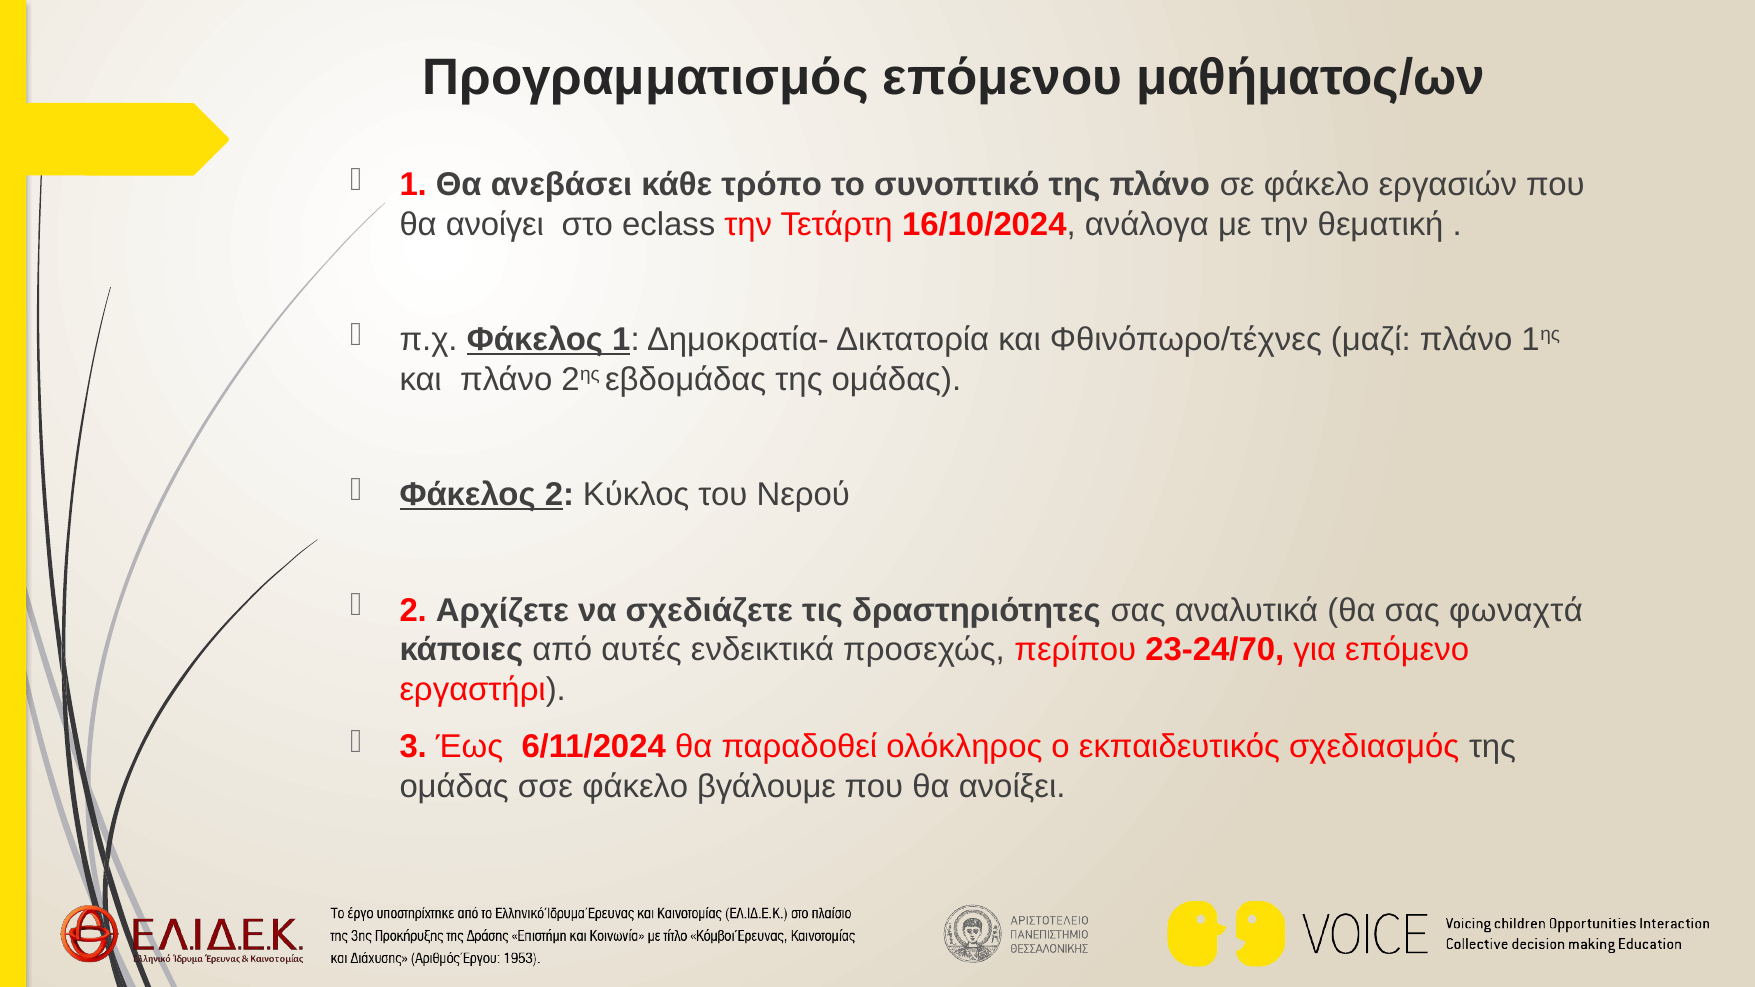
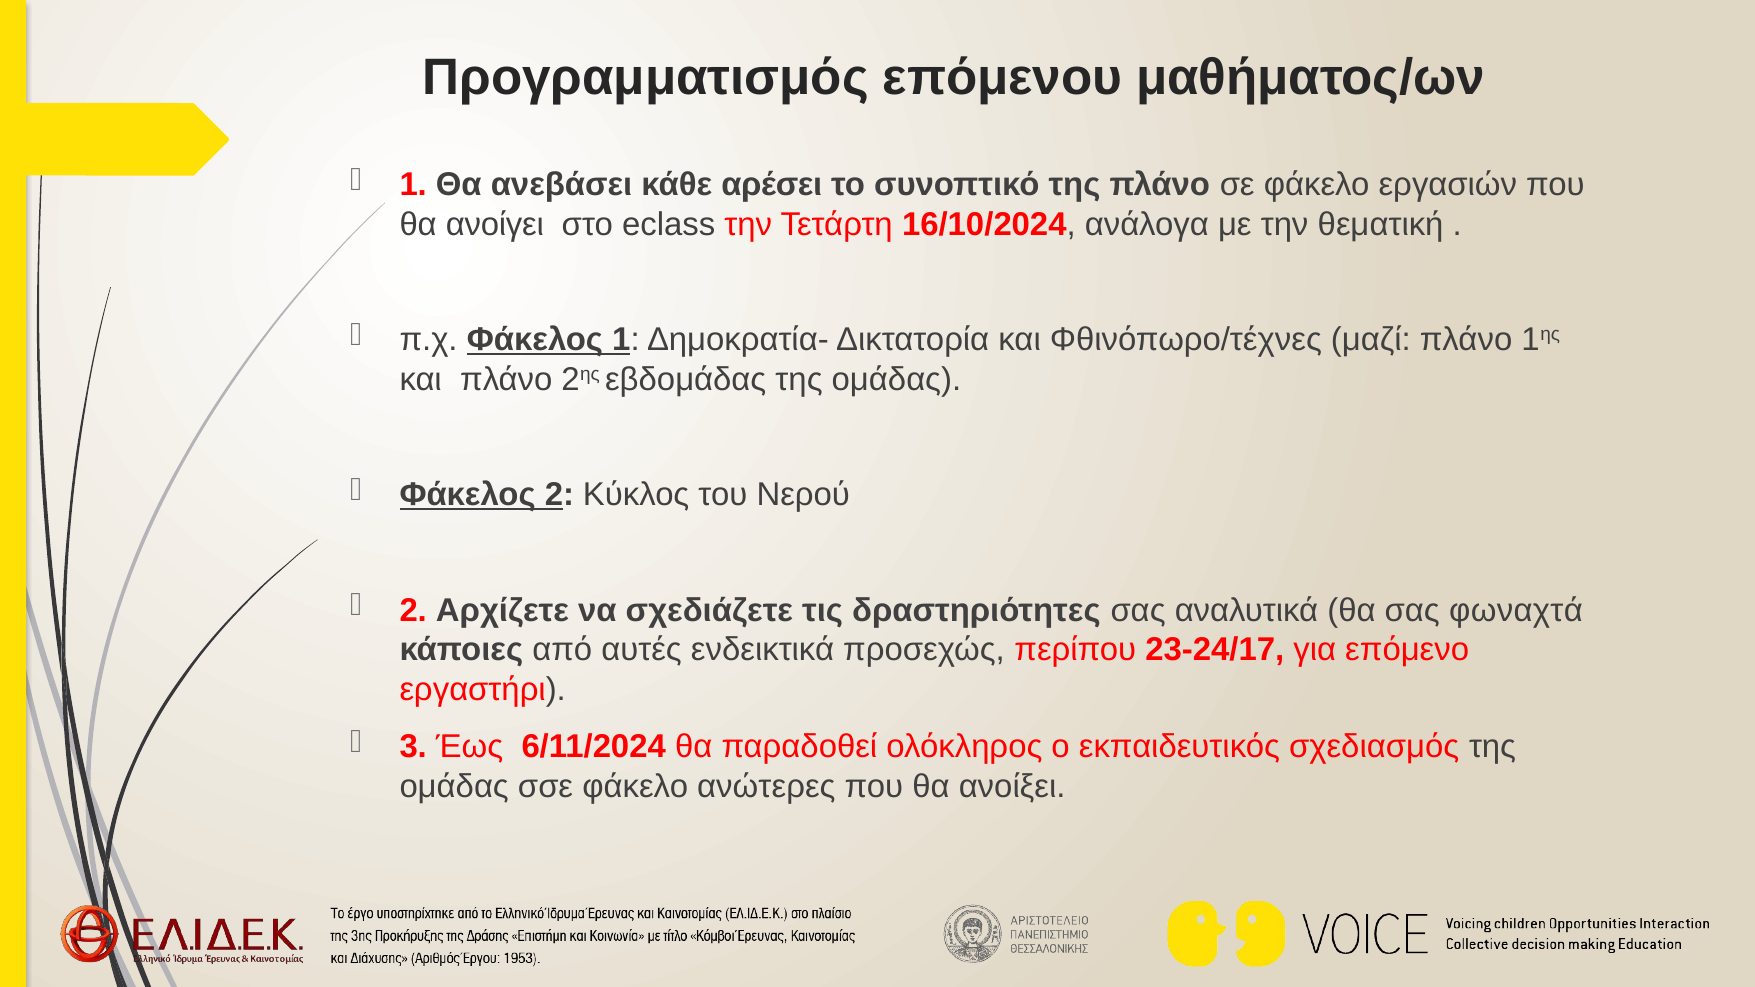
τρόπο: τρόπο -> αρέσει (772, 185)
23-24/70: 23-24/70 -> 23-24/17 (1215, 650)
βγάλουμε: βγάλουμε -> ανώτερες (766, 787)
